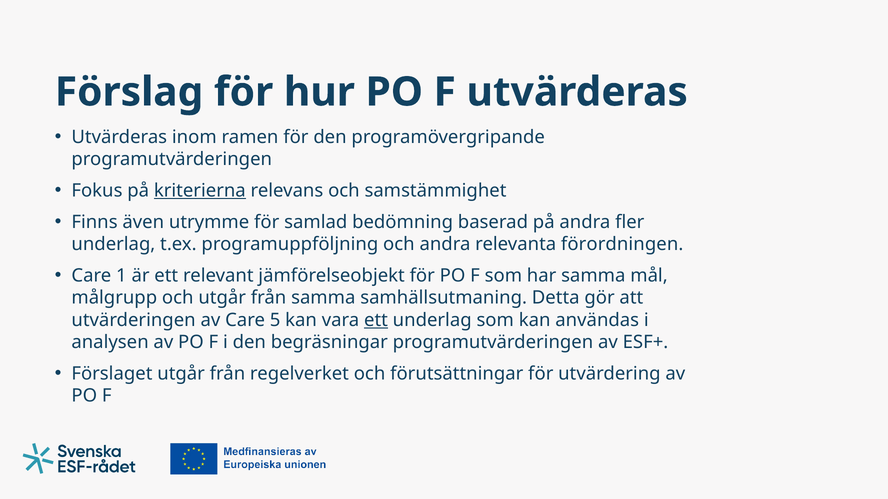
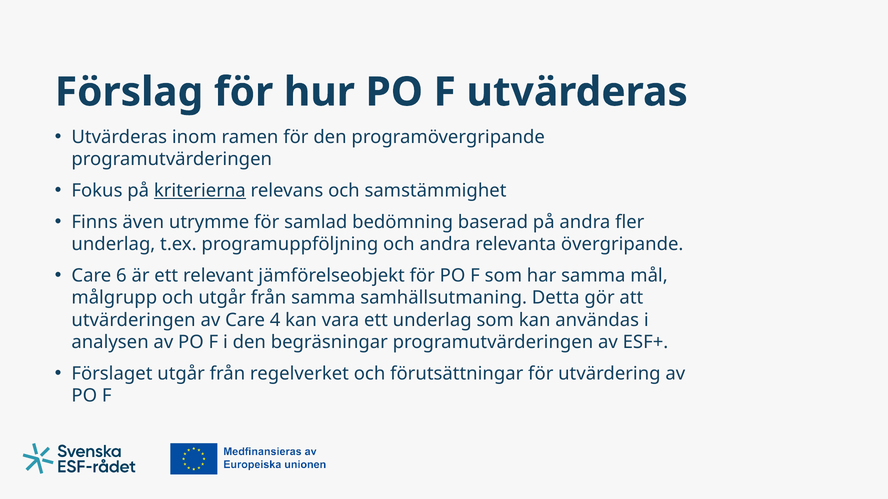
förordningen: förordningen -> övergripande (622, 244)
1: 1 -> 6 (121, 276)
5: 5 -> 4 (275, 320)
ett underline: present -> none (376, 320)
